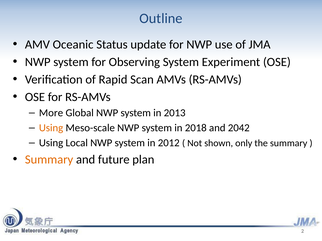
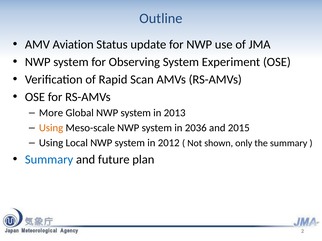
Oceanic: Oceanic -> Aviation (73, 45)
2018: 2018 -> 2036 (196, 128)
2042: 2042 -> 2015 (239, 128)
Summary colour: orange -> blue (49, 160)
